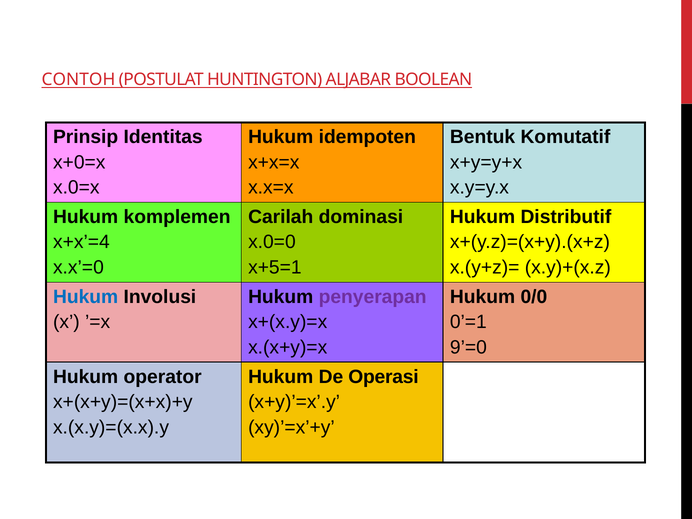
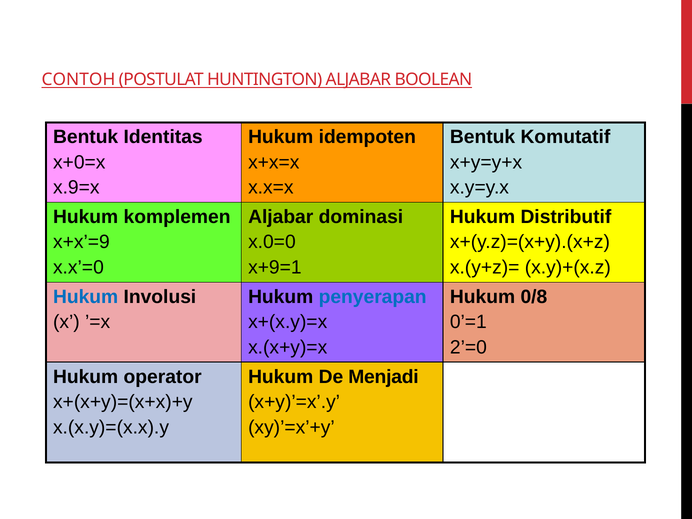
Prinsip: Prinsip -> Bentuk (86, 137)
x.0=x: x.0=x -> x.9=x (76, 187)
Carilah: Carilah -> Aljabar (281, 217)
x+x’=4: x+x’=4 -> x+x’=9 (81, 242)
x+5=1: x+5=1 -> x+9=1 (275, 267)
penyerapan colour: purple -> blue (373, 297)
0/0: 0/0 -> 0/8 (534, 297)
9’=0: 9’=0 -> 2’=0 (468, 347)
Operasi: Operasi -> Menjadi (383, 377)
